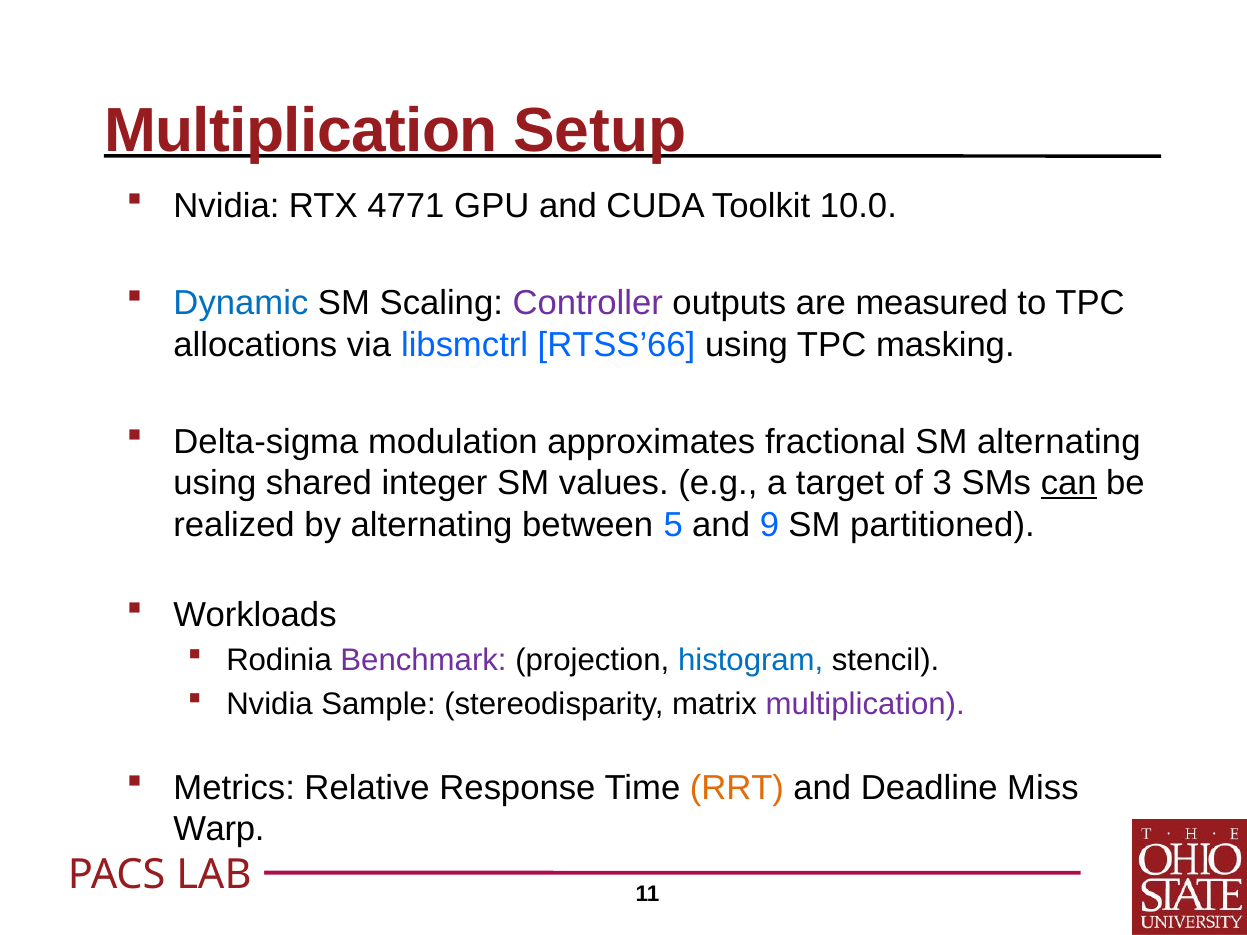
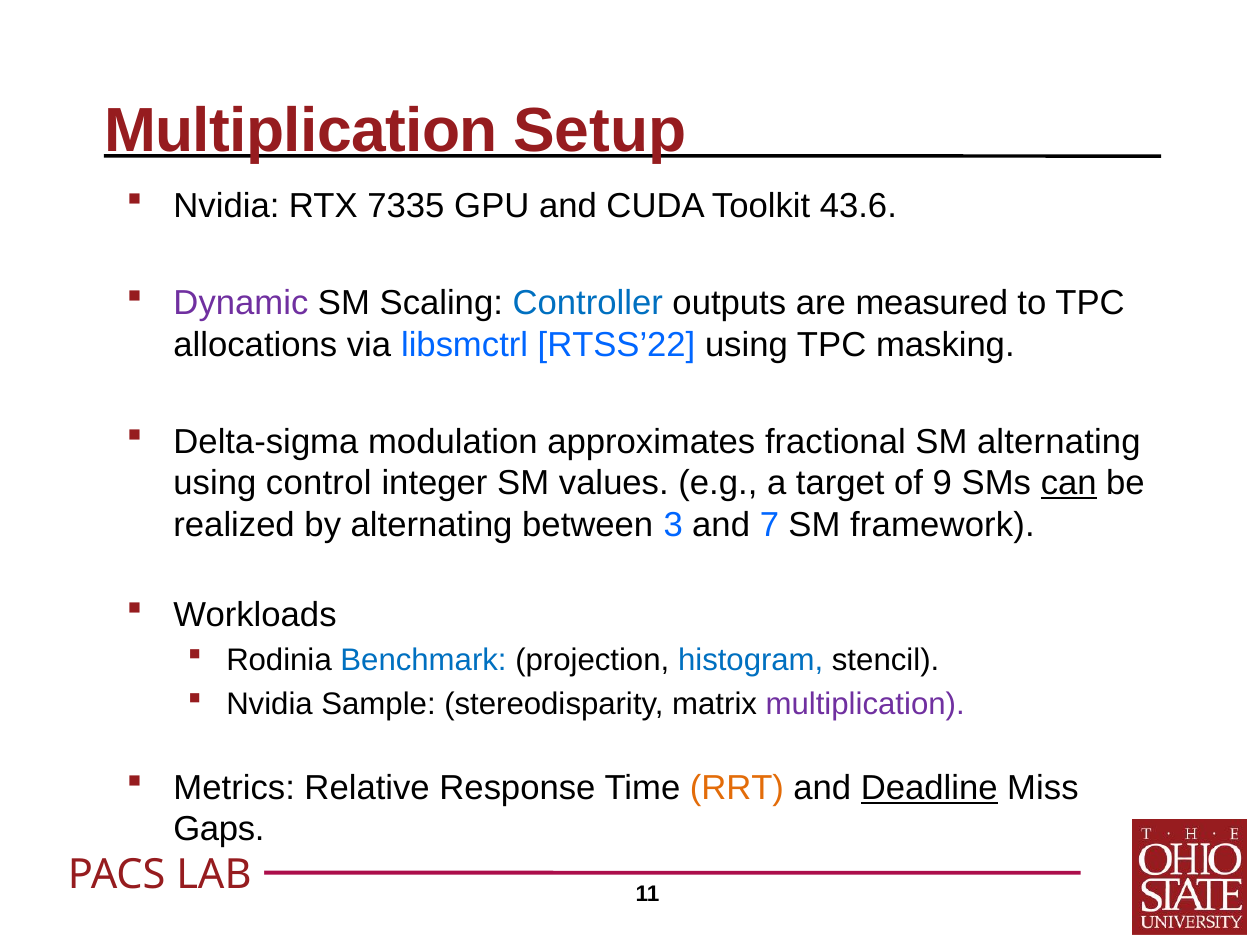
4771: 4771 -> 7335 (406, 206)
10.0: 10.0 -> 43.6 (858, 206)
Dynamic colour: blue -> purple (241, 303)
Controller colour: purple -> blue (588, 303)
RTSS’66: RTSS’66 -> RTSS’22 (616, 345)
shared: shared -> control (319, 483)
3: 3 -> 9 (942, 483)
5: 5 -> 3 (673, 525)
9: 9 -> 7 (769, 525)
partitioned: partitioned -> framework (942, 525)
Benchmark colour: purple -> blue (424, 660)
Deadline underline: none -> present (929, 788)
Warp: Warp -> Gaps (219, 830)
